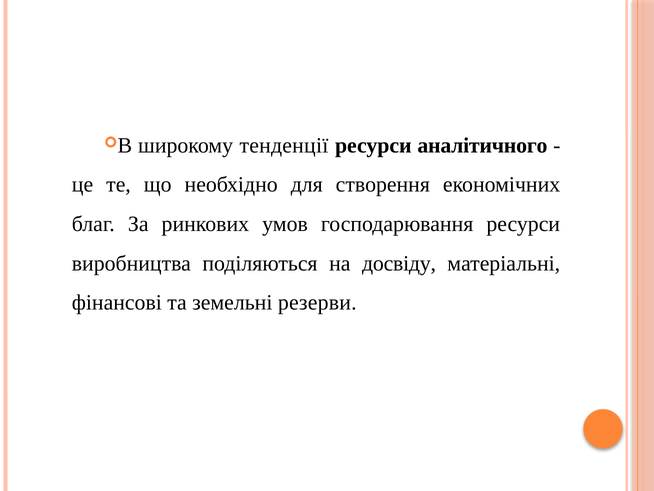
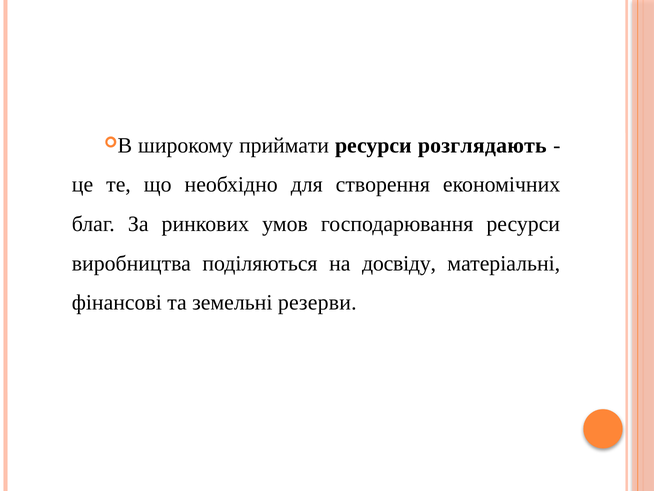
тенденції: тенденції -> приймати (284, 145)
аналітичного: аналітичного -> розглядають (482, 145)
